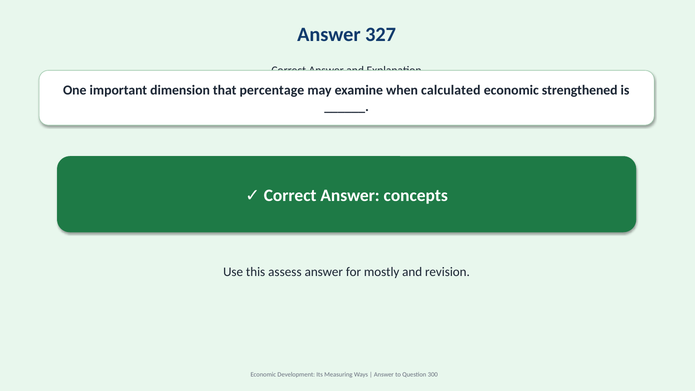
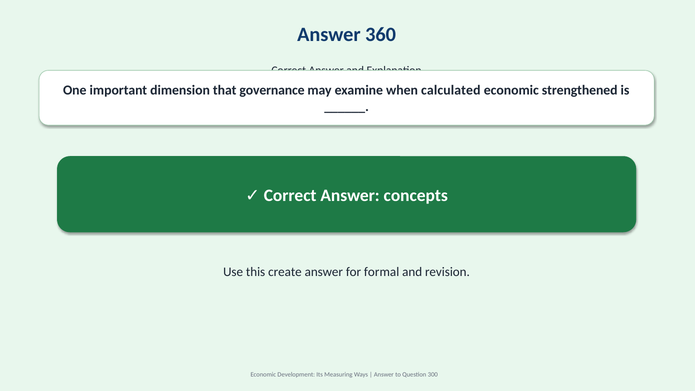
327: 327 -> 360 (381, 34)
percentage: percentage -> governance (272, 90)
assess: assess -> create (285, 272)
mostly: mostly -> formal (382, 272)
